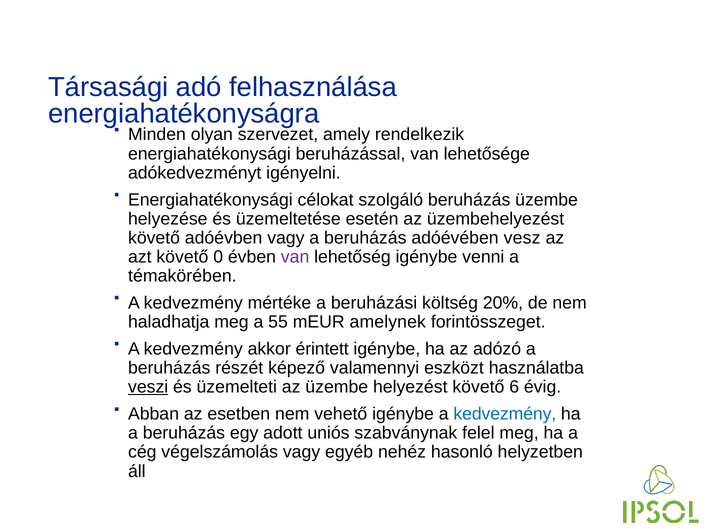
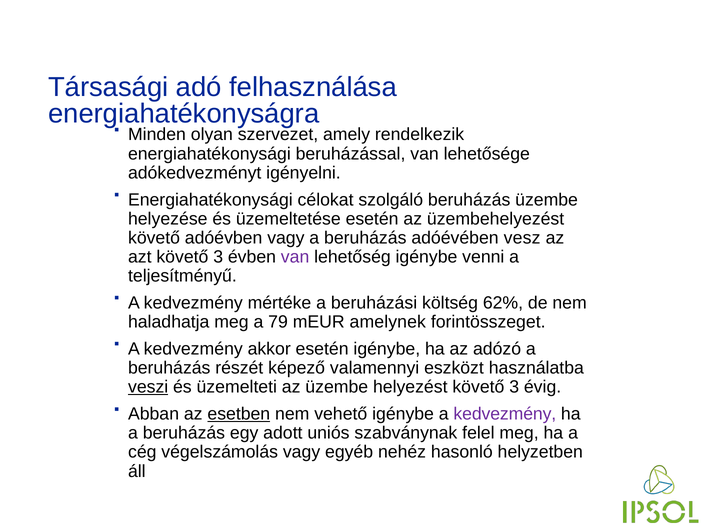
azt követő 0: 0 -> 3 (218, 257)
témakörében: témakörében -> teljesítményű (182, 276)
20%: 20% -> 62% (503, 303)
55: 55 -> 79 (278, 322)
akkor érintett: érintett -> esetén (322, 349)
helyezést követő 6: 6 -> 3 (514, 387)
esetben underline: none -> present (239, 414)
kedvezmény colour: blue -> purple (505, 414)
